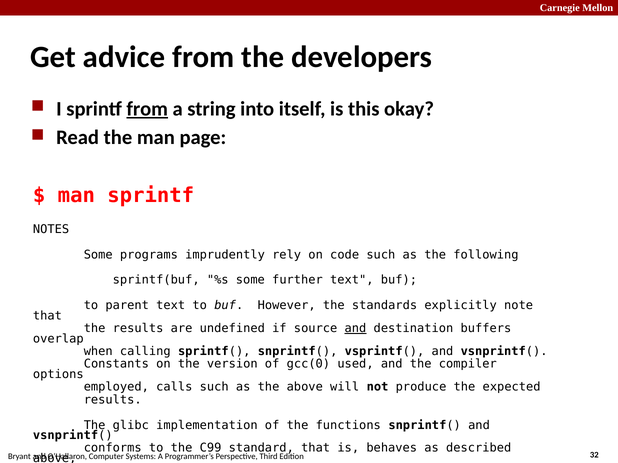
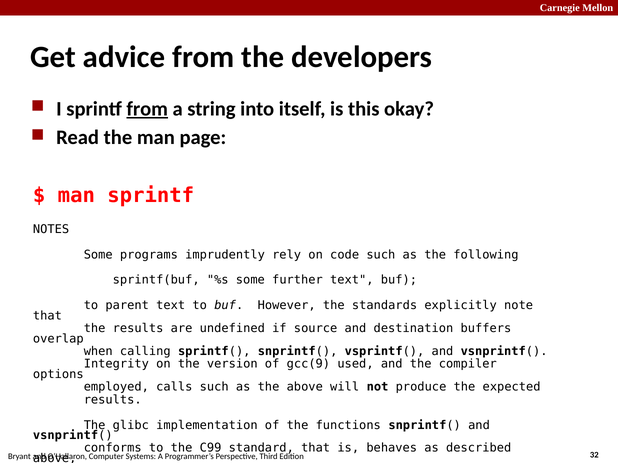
and underline: present -> none (355, 329)
Constants: Constants -> Integrity (116, 364)
gcc(0: gcc(0 -> gcc(9 (308, 364)
